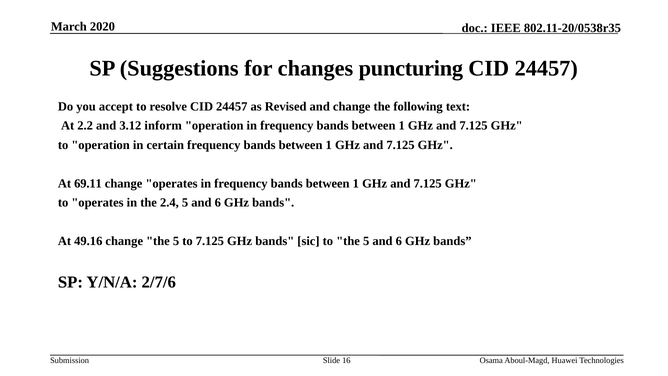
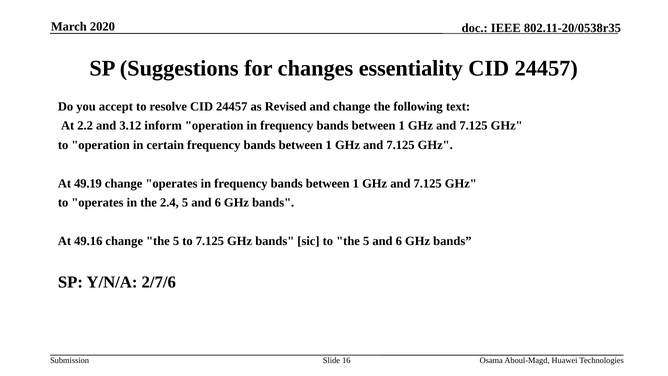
puncturing: puncturing -> essentiality (411, 68)
69.11: 69.11 -> 49.19 (88, 183)
